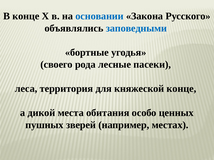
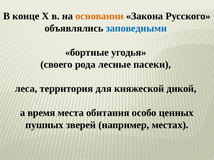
основании colour: blue -> orange (100, 16)
княжеской конце: конце -> дикой (182, 89)
дикой: дикой -> время (41, 113)
